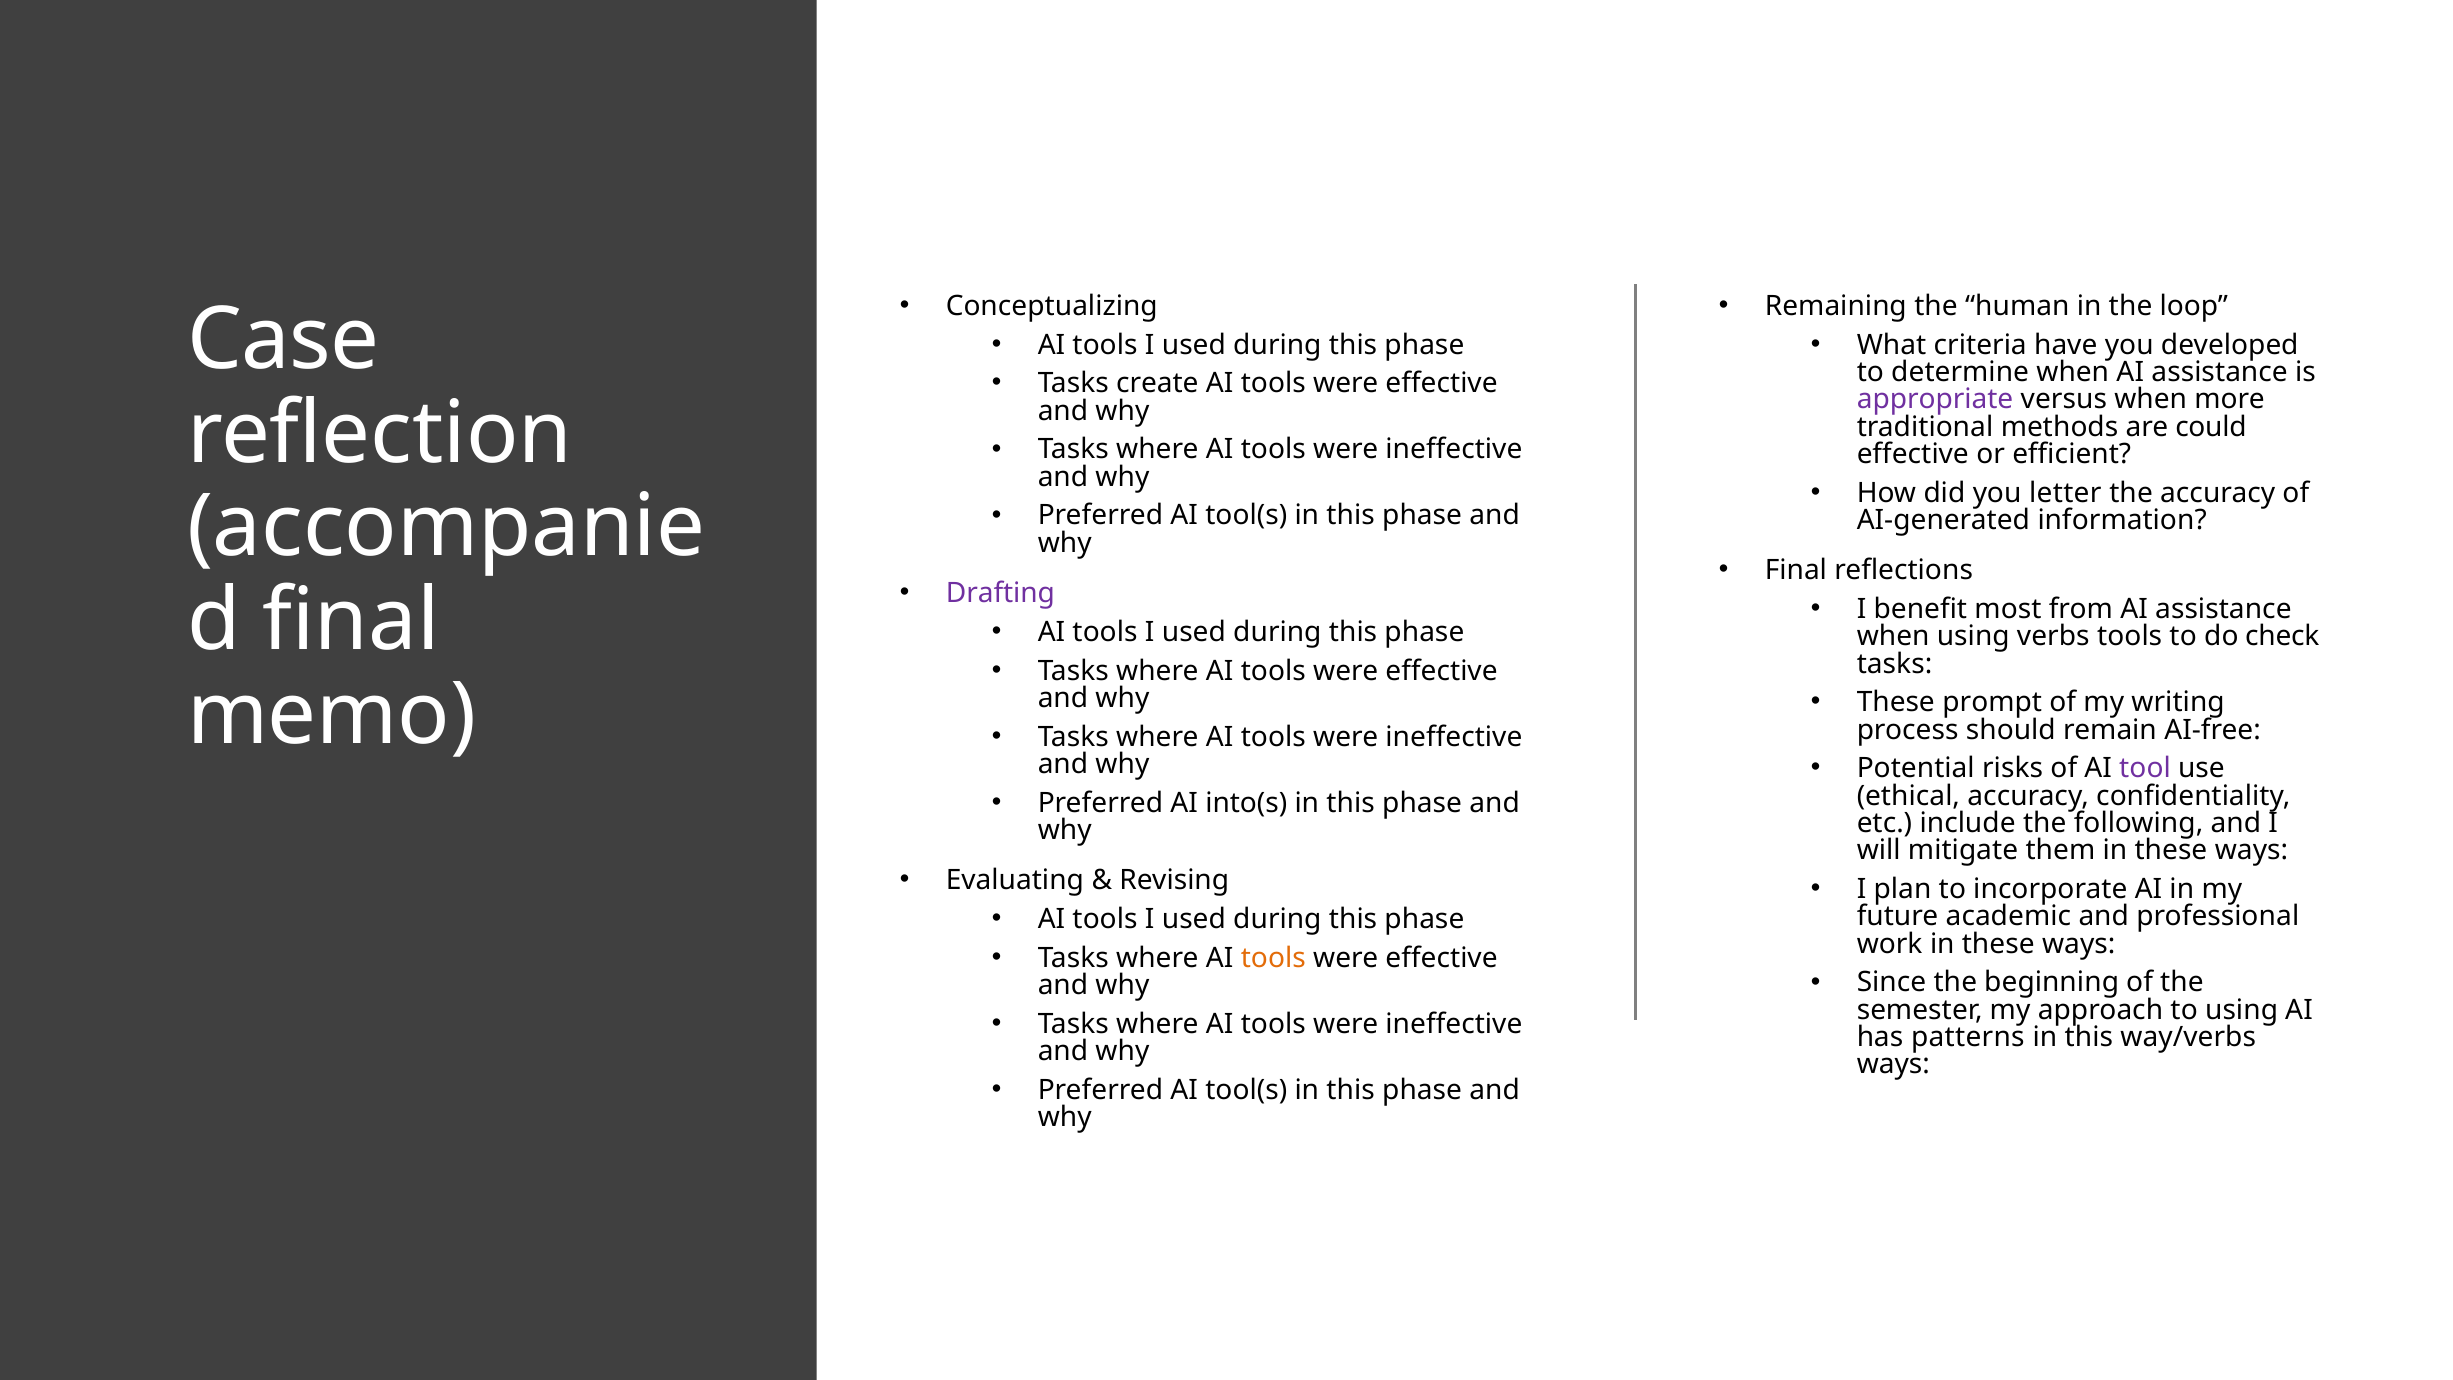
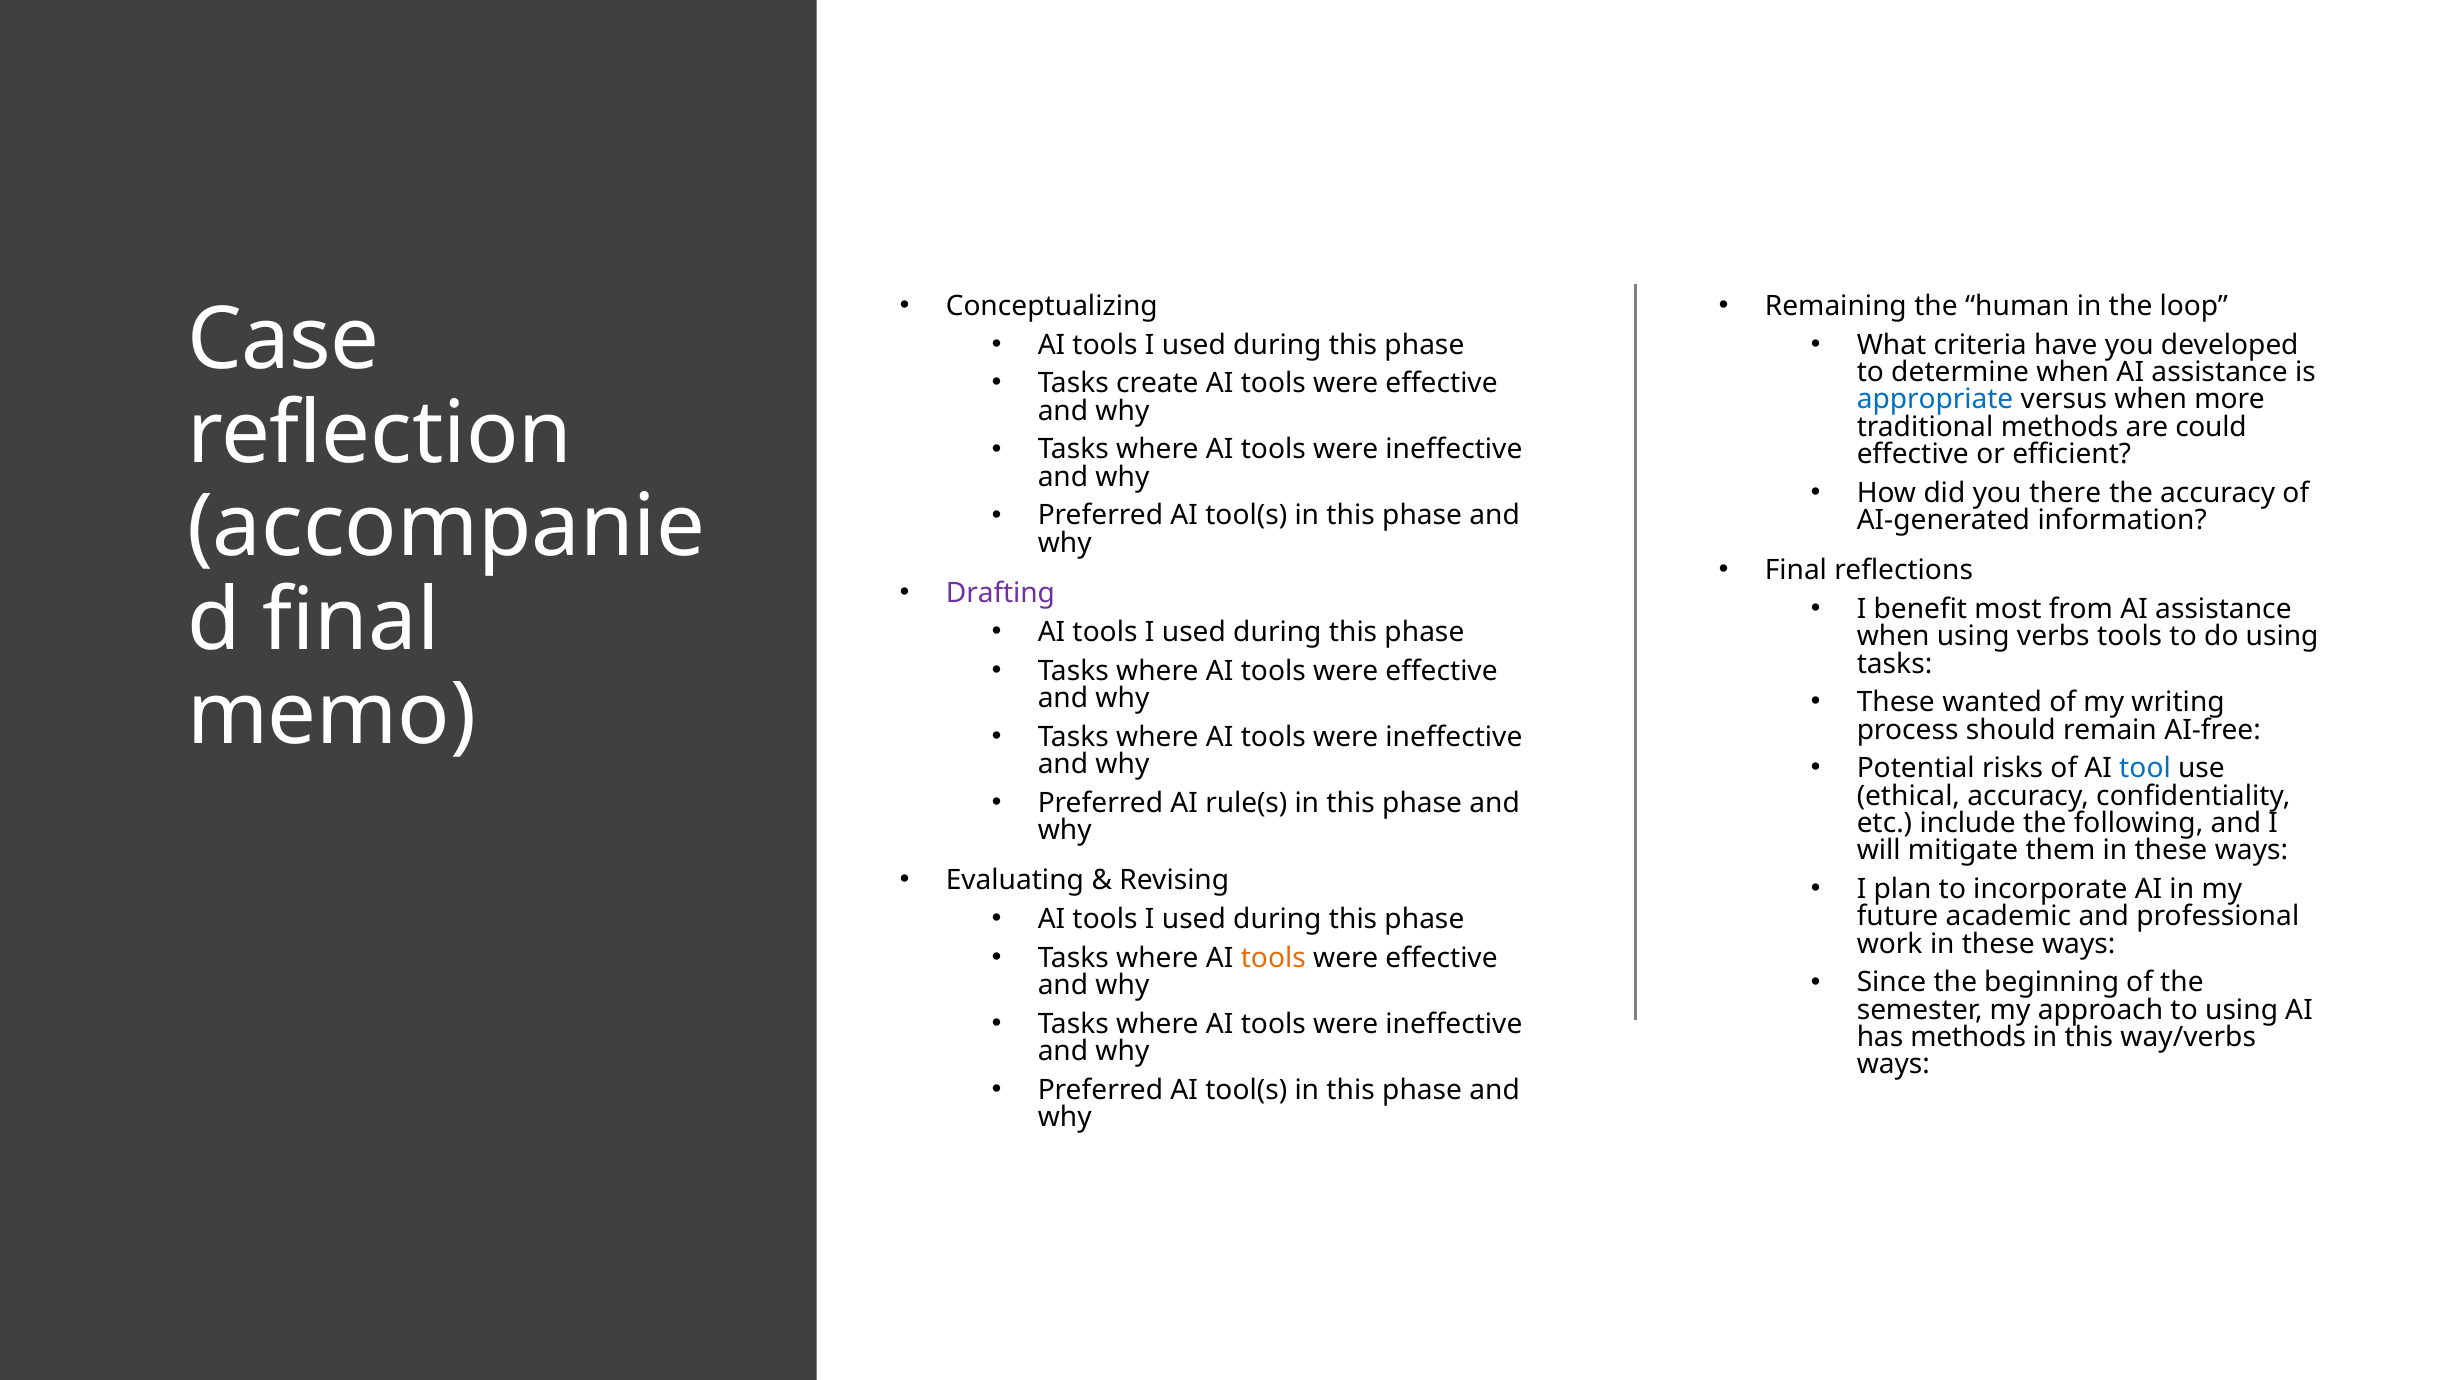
appropriate colour: purple -> blue (1935, 399)
letter: letter -> there (2065, 493)
do check: check -> using (2282, 636)
prompt: prompt -> wanted (1992, 702)
tool colour: purple -> blue (2145, 768)
into(s: into(s -> rule(s (1246, 803)
has patterns: patterns -> methods (1968, 1037)
